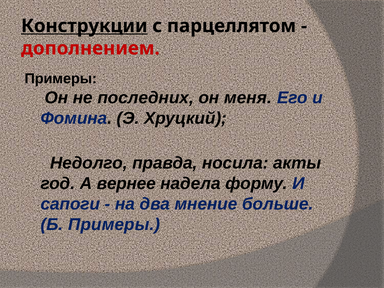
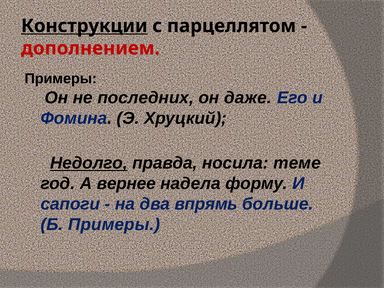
меня: меня -> даже (248, 98)
Недолго underline: none -> present (89, 163)
акты: акты -> теме (297, 163)
мнение: мнение -> впрямь (206, 204)
